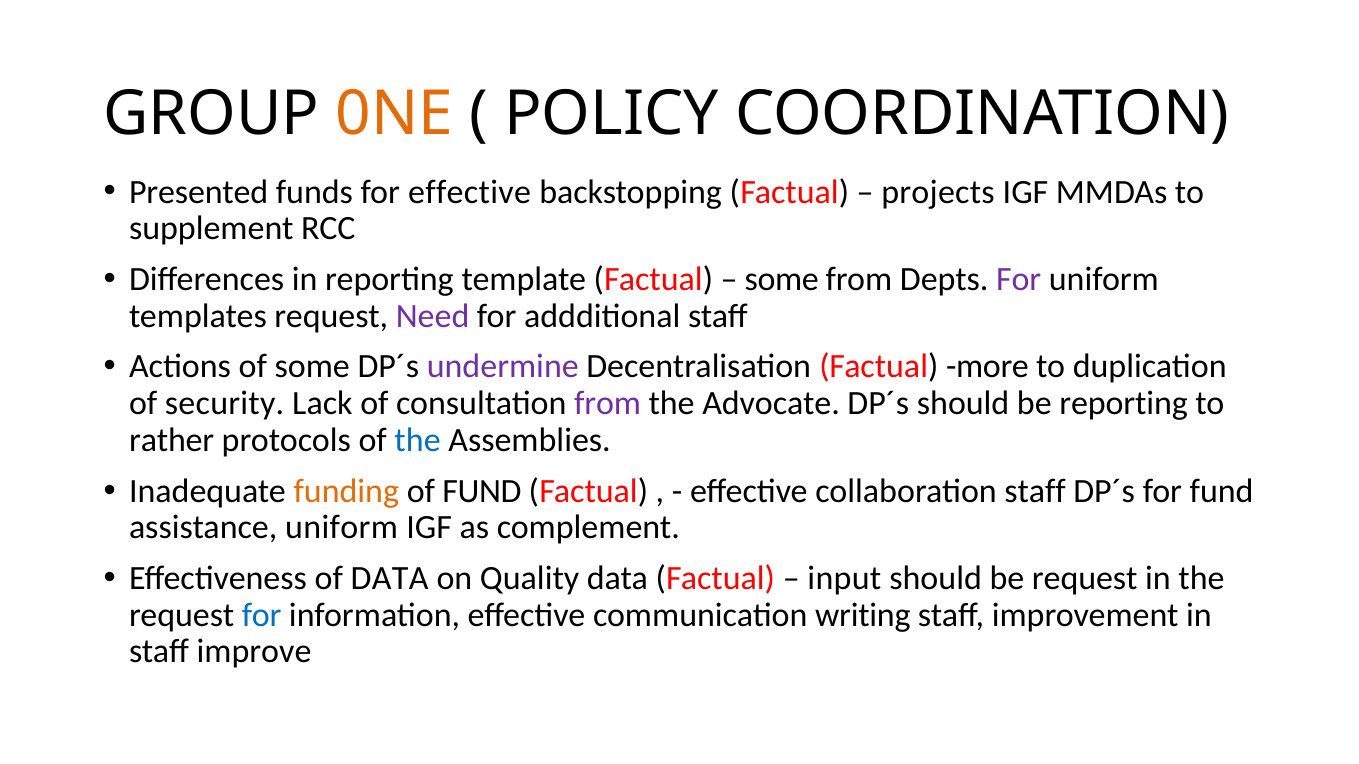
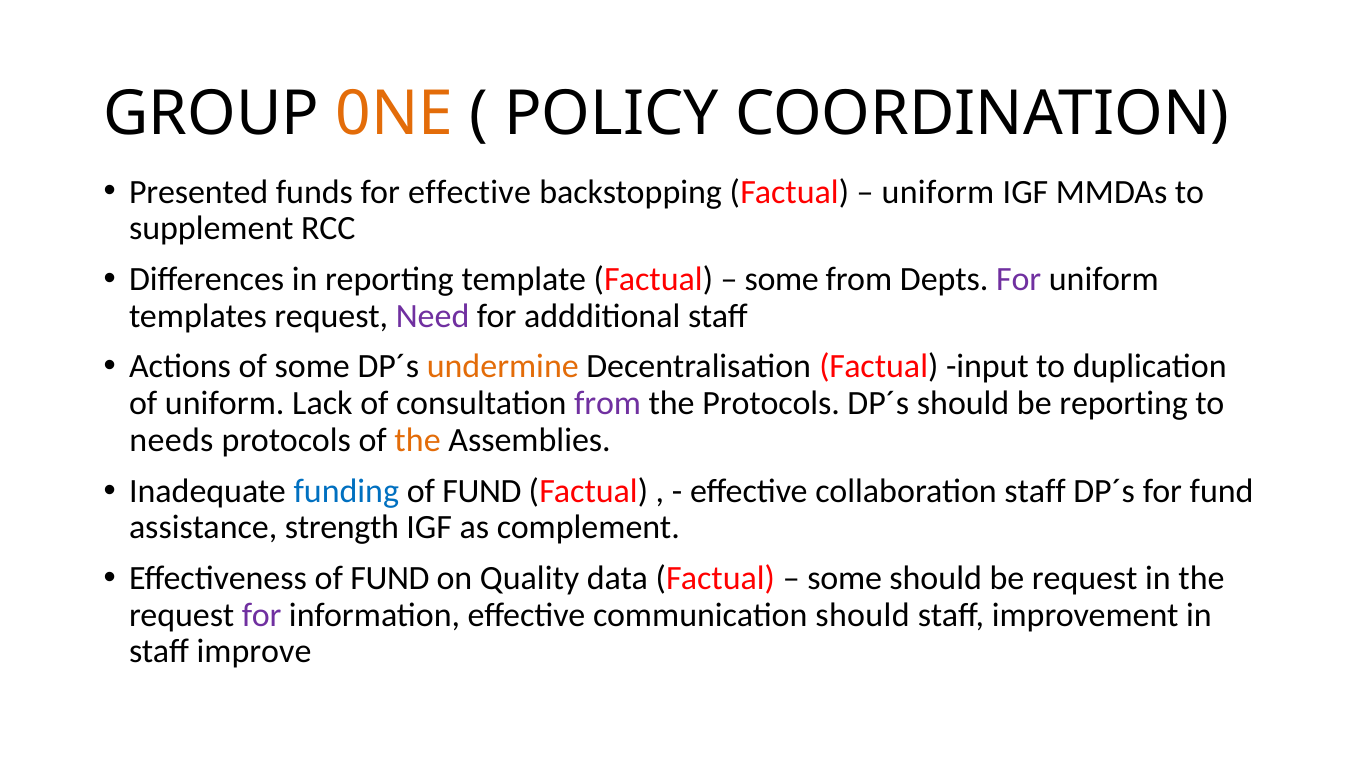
projects: projects -> uniform (938, 192)
undermine colour: purple -> orange (503, 367)
more: more -> input (987, 367)
of security: security -> uniform (225, 404)
the Advocate: Advocate -> Protocols (771, 404)
rather: rather -> needs (171, 440)
the colour: blue -> orange (418, 440)
funding colour: orange -> blue (346, 491)
assistance uniform: uniform -> strength (342, 528)
Effectiveness of DATA: DATA -> FUND (390, 579)
input: input -> some (845, 579)
for colour: blue -> purple (262, 615)
communication writing: writing -> should (863, 615)
